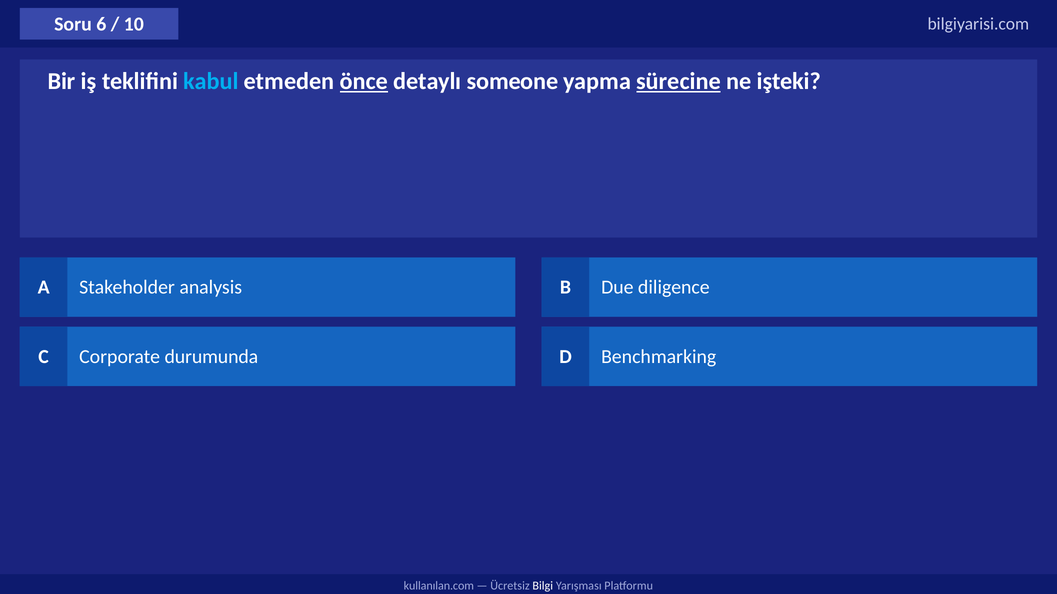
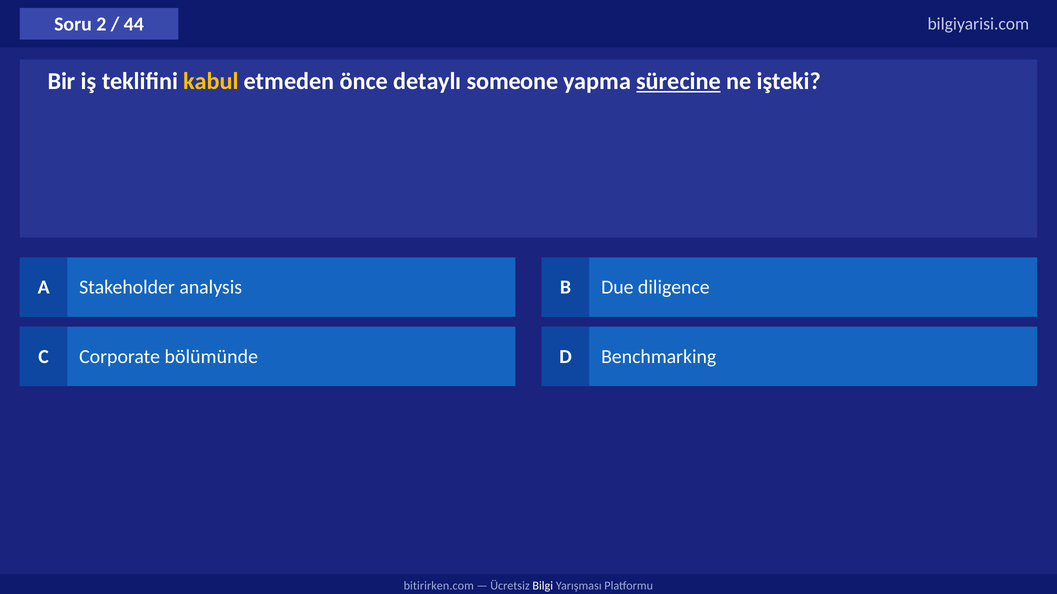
6: 6 -> 2 (101, 24)
10: 10 -> 44 (134, 24)
kabul colour: light blue -> yellow (211, 81)
önce underline: present -> none (364, 81)
durumunda: durumunda -> bölümünde (211, 357)
kullanılan.com: kullanılan.com -> bitirirken.com (439, 586)
